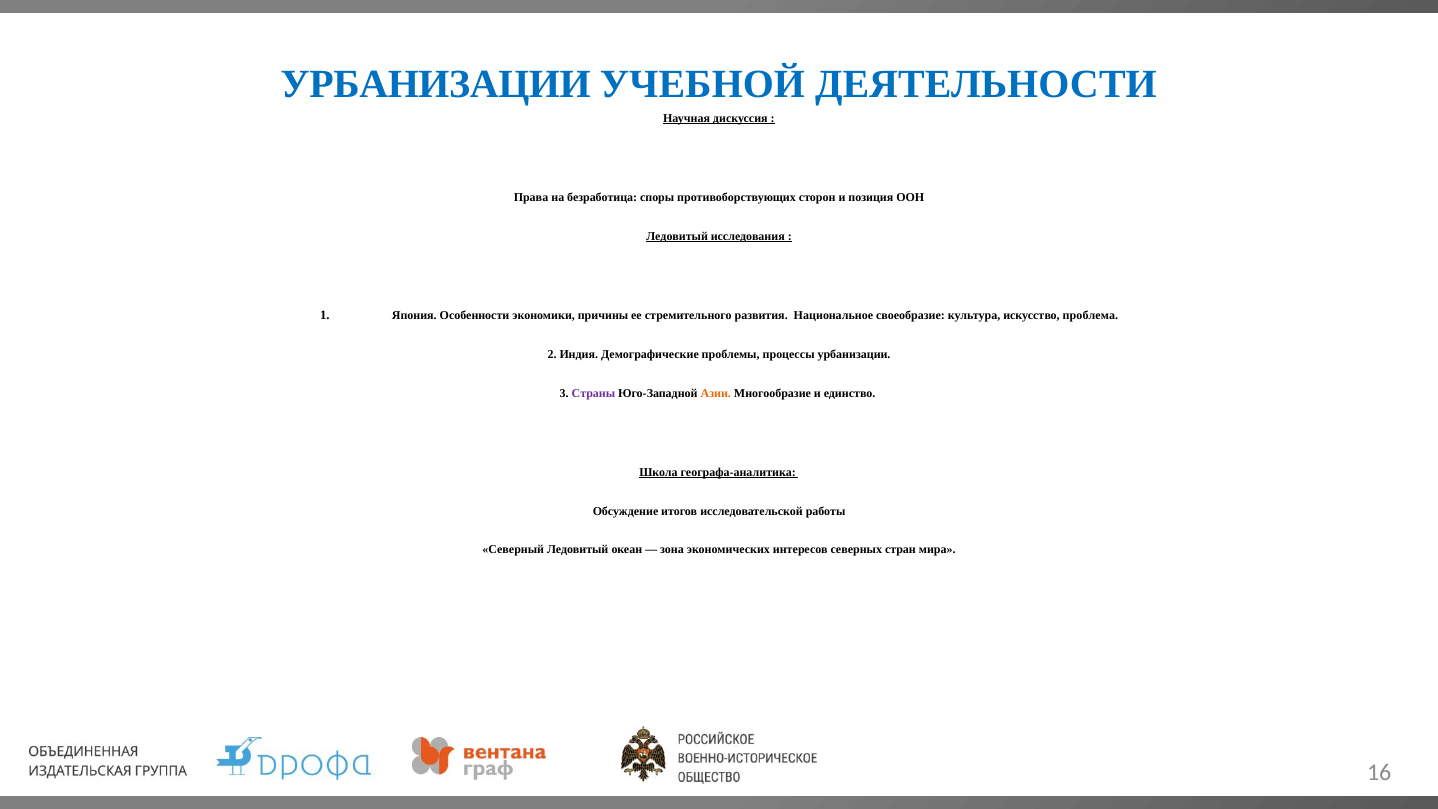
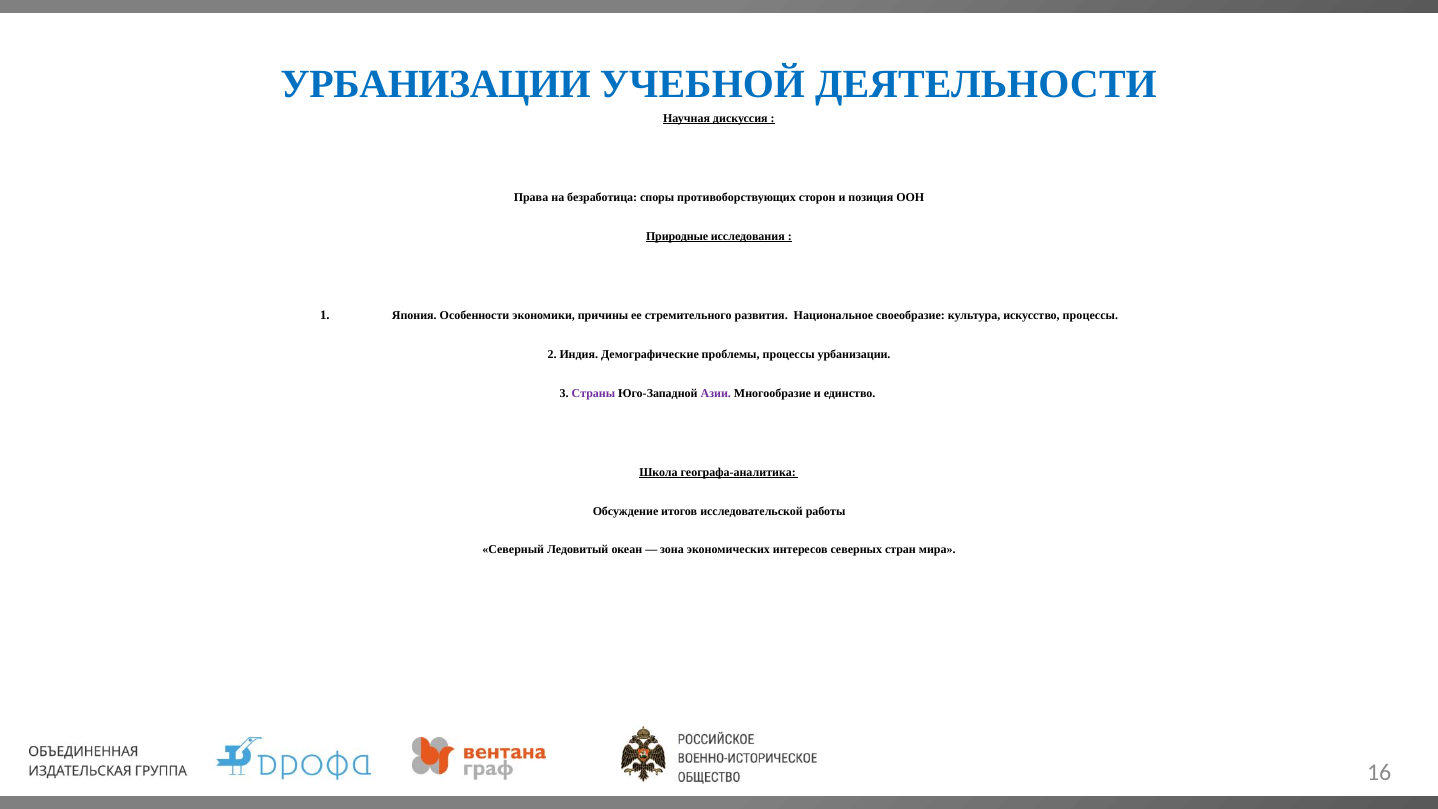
Ледовитый: Ледовитый -> Природные (677, 236)
искусство проблема: проблема -> процессы (1090, 315)
Азии colour: orange -> purple (716, 393)
